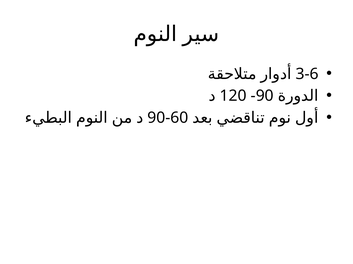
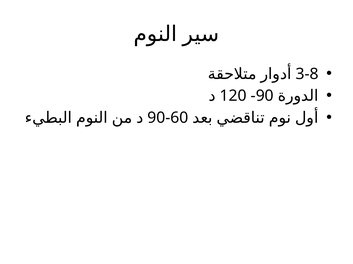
3-6: 3-6 -> 3-8 (307, 74)
